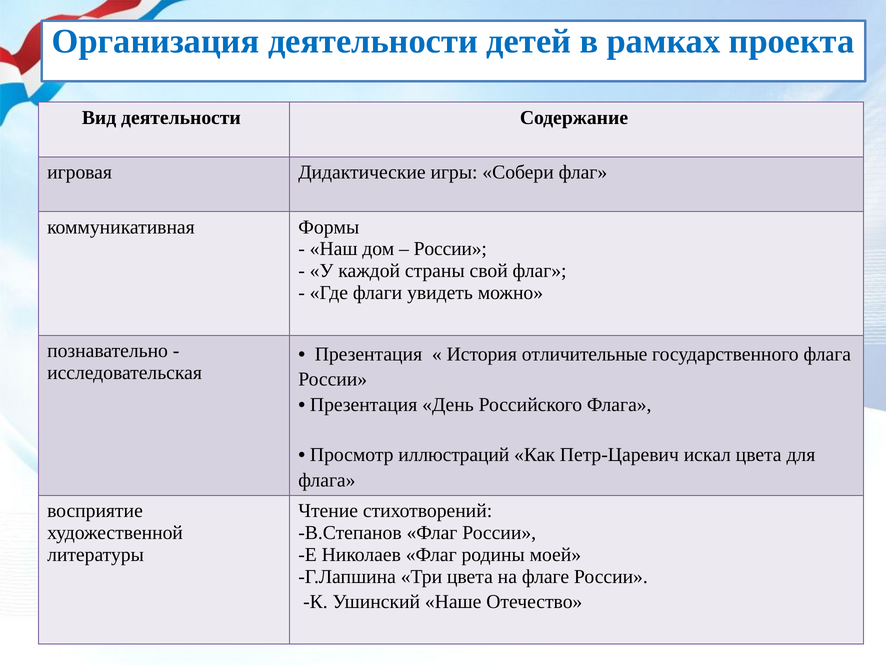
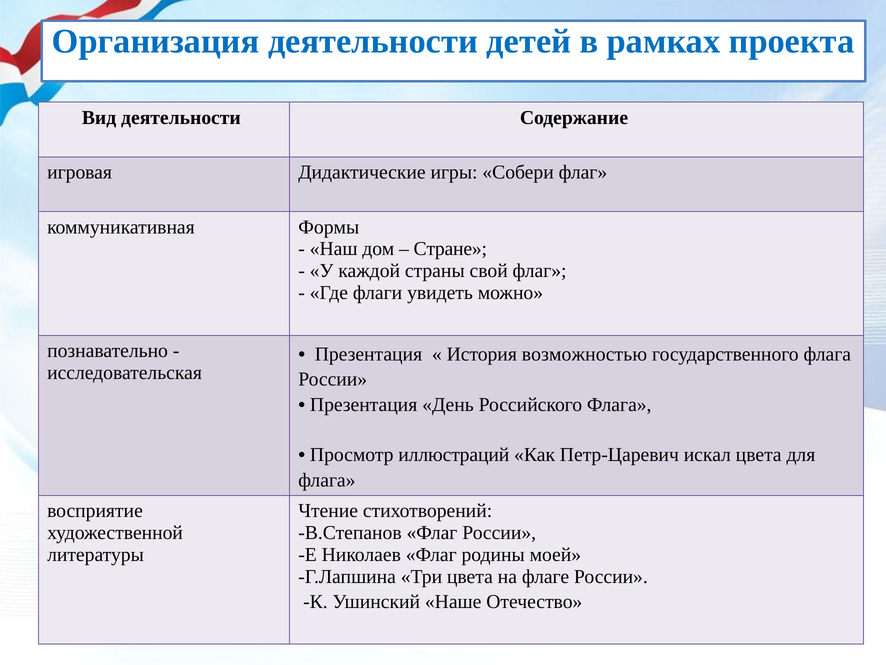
России: России -> Стране (450, 249)
отличительные: отличительные -> возможностью (584, 354)
